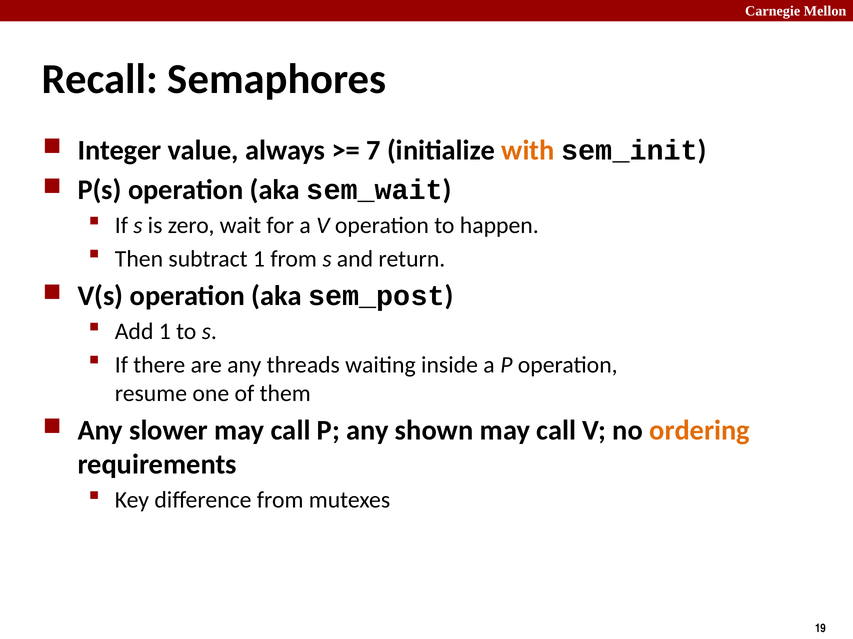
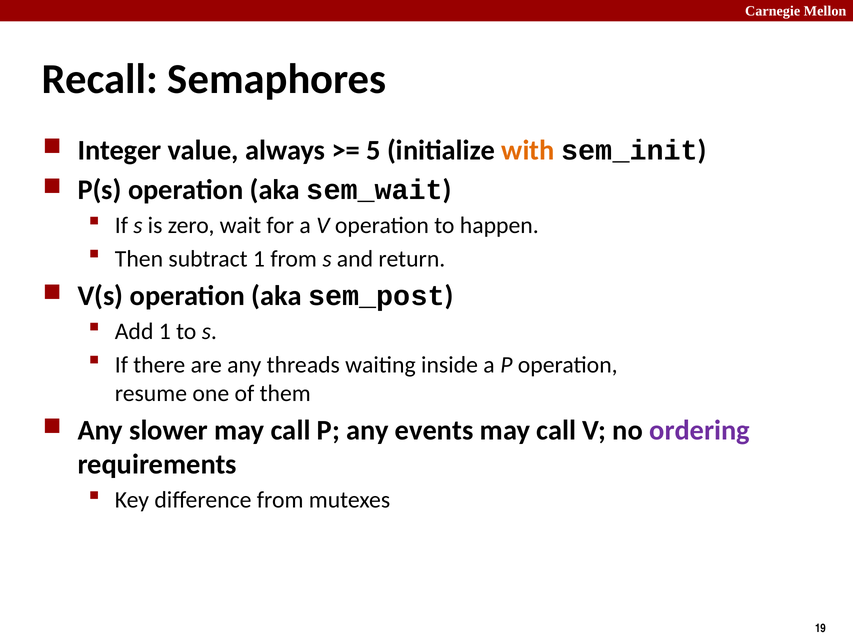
7: 7 -> 5 (374, 150)
shown: shown -> events (434, 431)
ordering colour: orange -> purple (700, 431)
